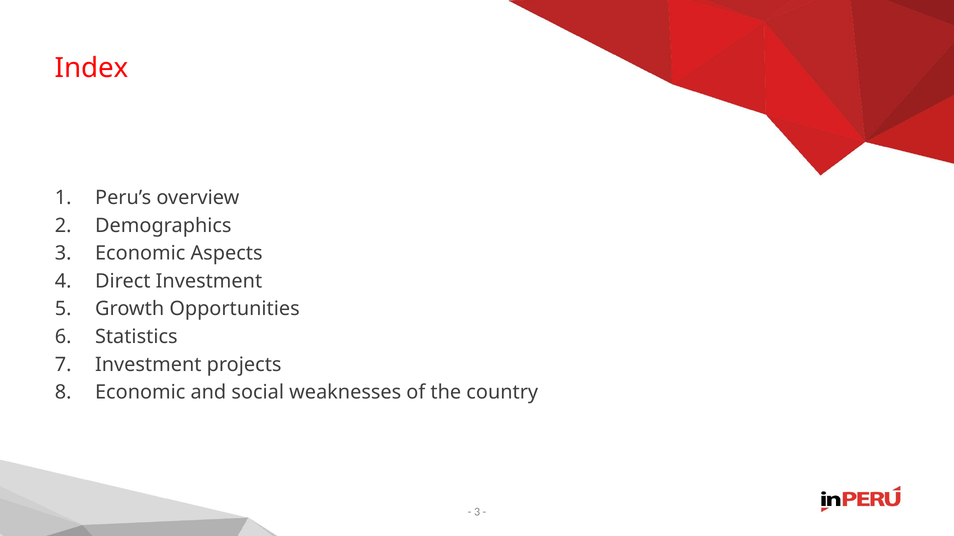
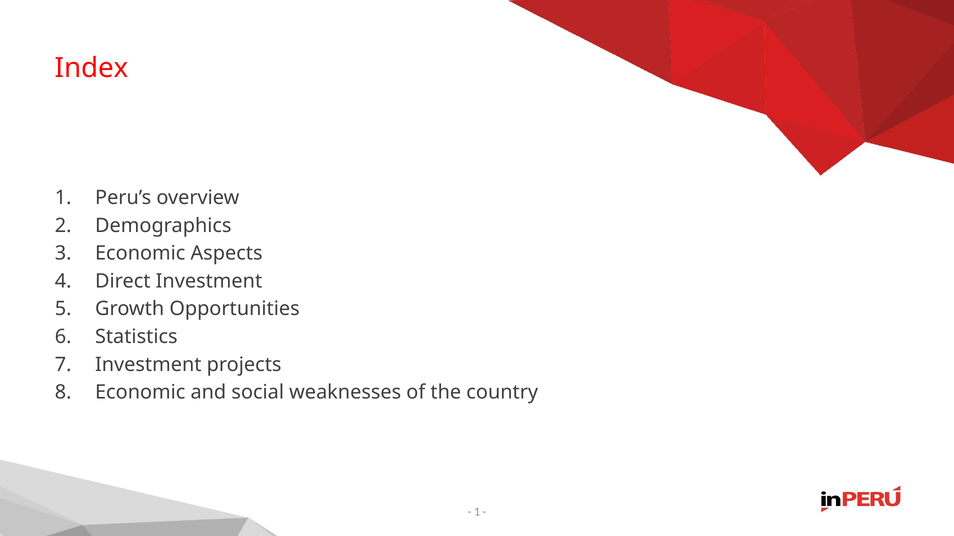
3: 3 -> 1 (477, 512)
